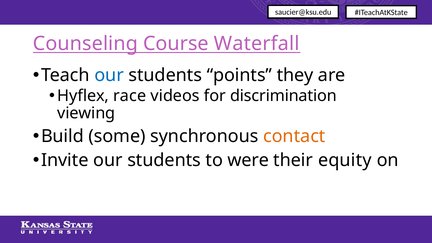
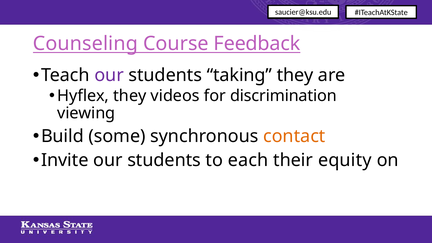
Waterfall: Waterfall -> Feedback (257, 44)
our colour: blue -> purple (109, 75)
points: points -> taking (239, 75)
Hyflex race: race -> they (130, 96)
were: were -> each (248, 160)
